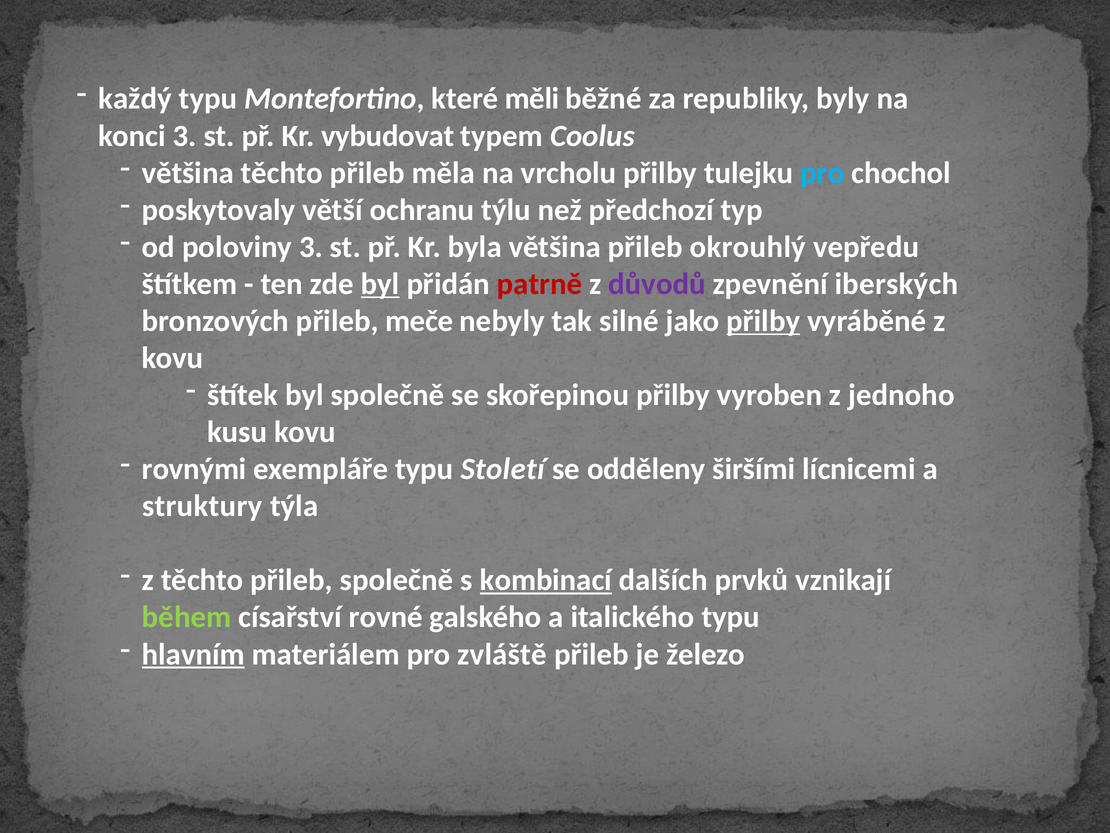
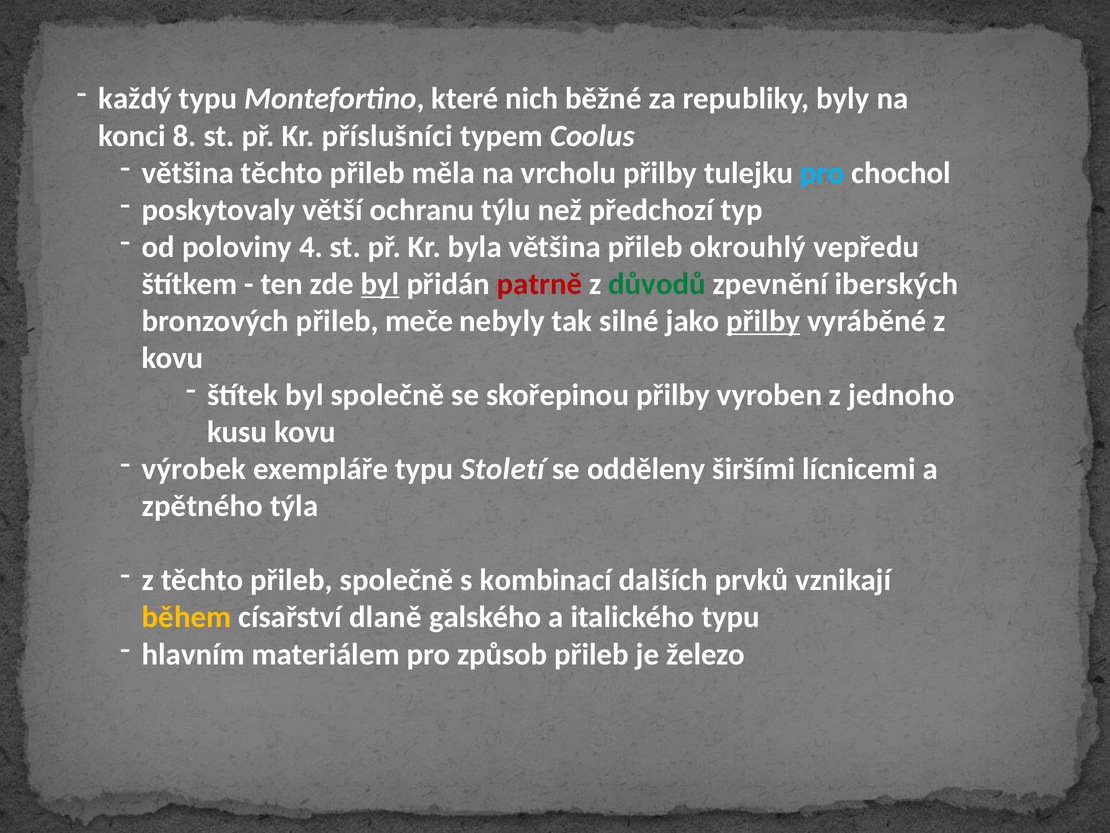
měli: měli -> nich (532, 99)
konci 3: 3 -> 8 (185, 136)
vybudovat: vybudovat -> příslušníci (387, 136)
poloviny 3: 3 -> 4 (311, 247)
důvodů colour: purple -> green (657, 284)
rovnými: rovnými -> výrobek (194, 469)
struktury: struktury -> zpětného (202, 506)
kombinací underline: present -> none (546, 580)
během colour: light green -> yellow (187, 617)
rovné: rovné -> dlaně (385, 617)
hlavním underline: present -> none (193, 654)
zvláště: zvláště -> způsob (502, 654)
